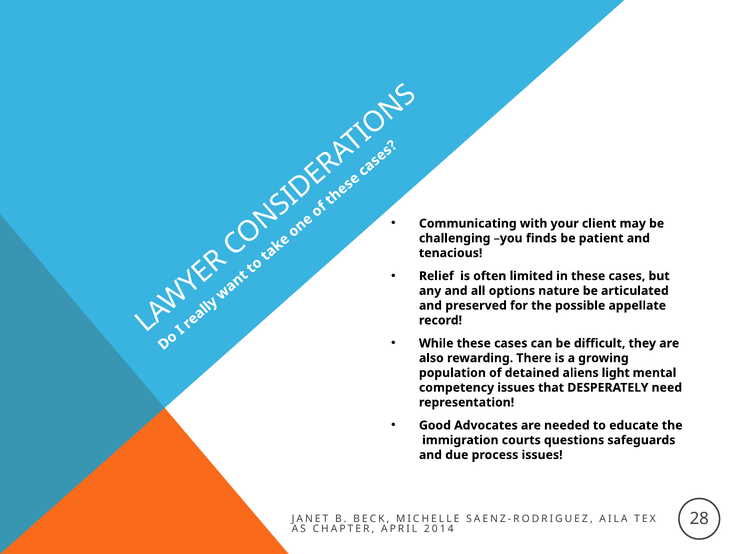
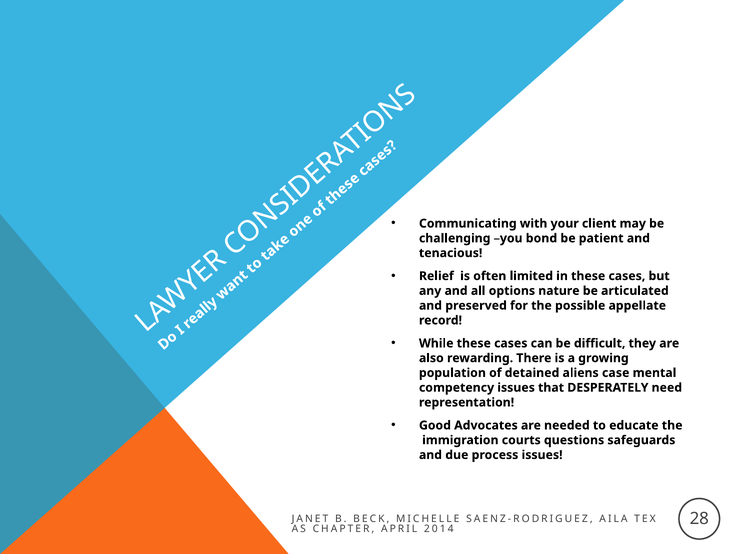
finds: finds -> bond (541, 238)
light: light -> case (616, 373)
